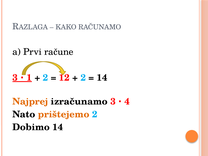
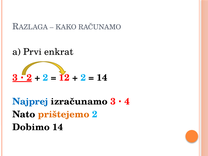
račune: račune -> enkrat (59, 52)
3 1: 1 -> 2 (29, 78)
Najprej colour: orange -> blue (30, 102)
